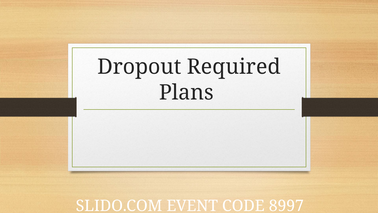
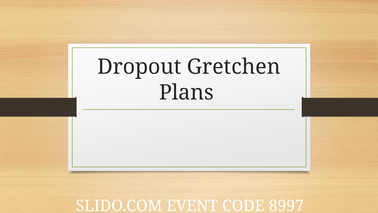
Required: Required -> Gretchen (234, 67)
